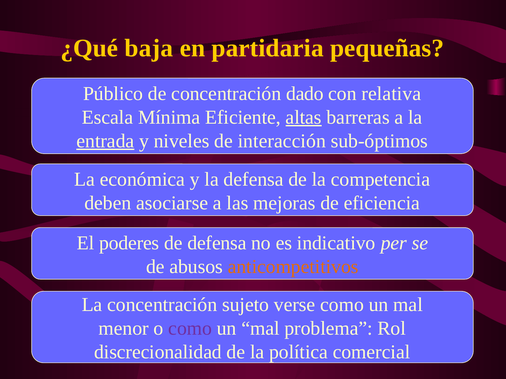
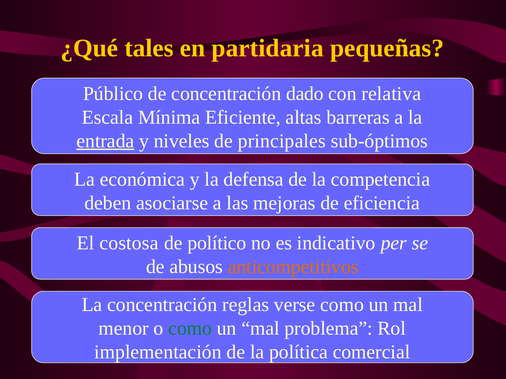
baja: baja -> tales (149, 48)
altas underline: present -> none (304, 117)
interacción: interacción -> principales (282, 141)
poderes: poderes -> costosa (129, 243)
de defensa: defensa -> político (217, 243)
sujeto: sujeto -> reglas (246, 305)
como colour: purple -> green (190, 329)
discrecionalidad: discrecionalidad -> implementación (158, 352)
